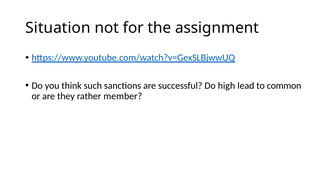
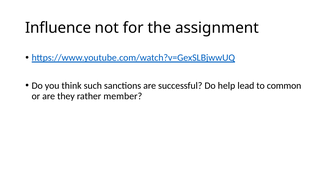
Situation: Situation -> Influence (58, 28)
high: high -> help (226, 86)
